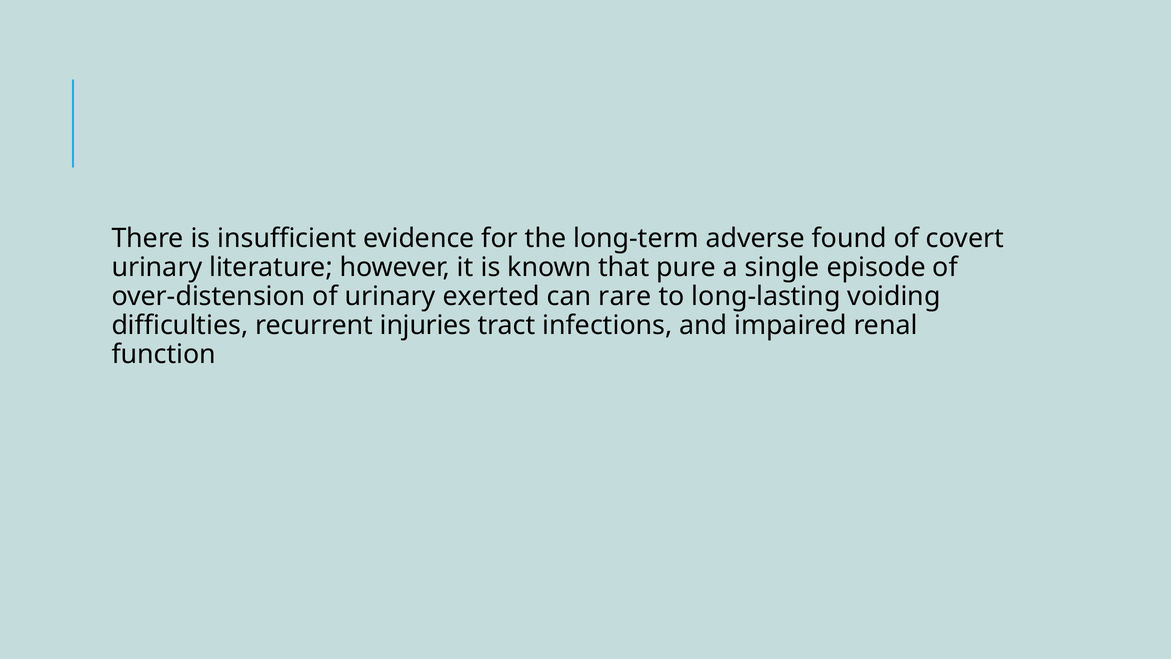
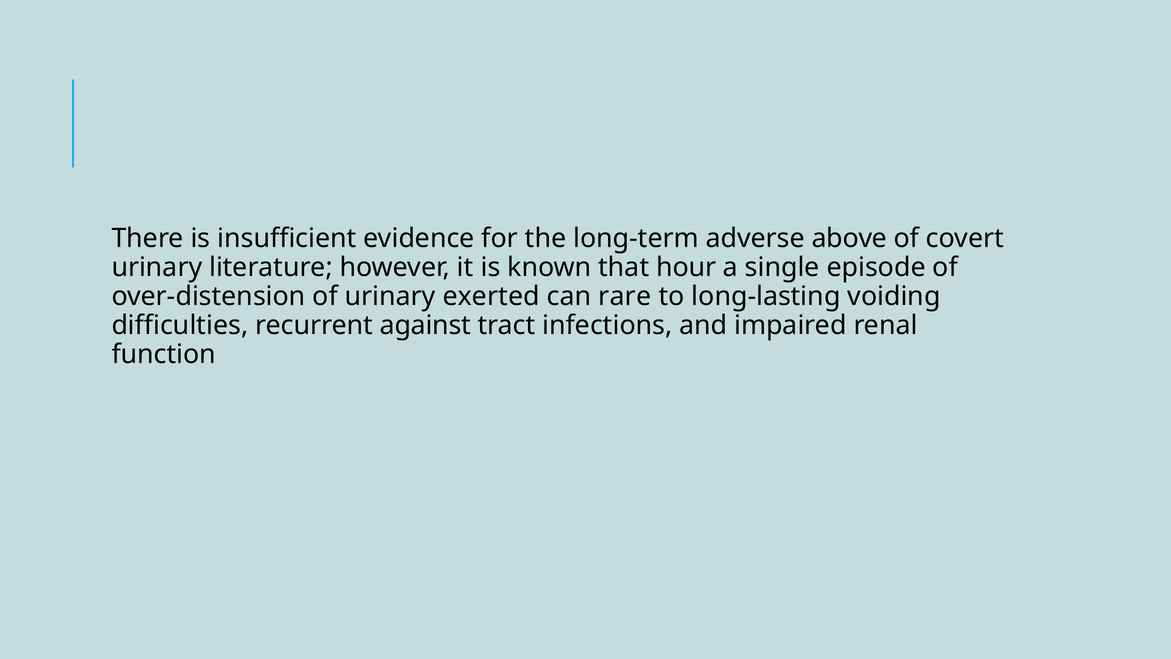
found: found -> above (849, 238)
pure: pure -> hour (686, 267)
injuries: injuries -> against (425, 325)
